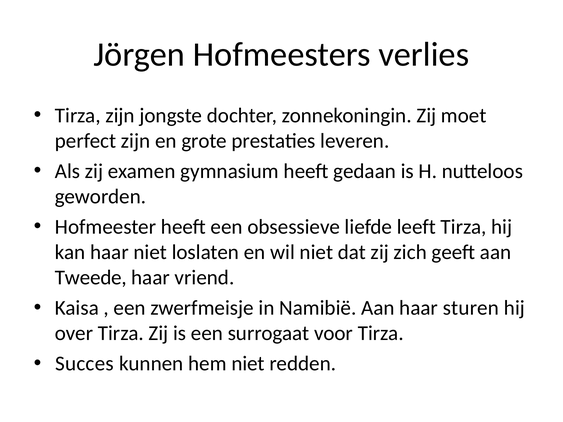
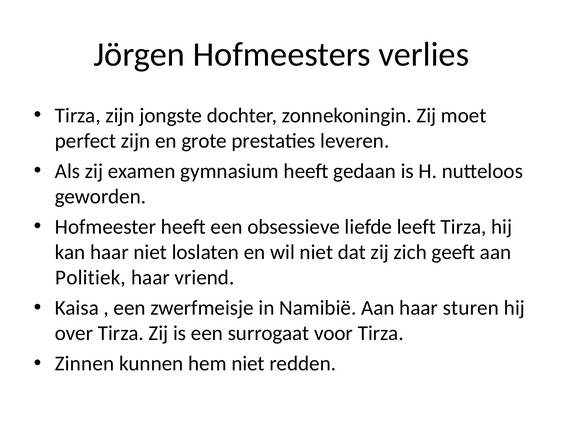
Tweede: Tweede -> Politiek (91, 278)
Succes: Succes -> Zinnen (85, 364)
